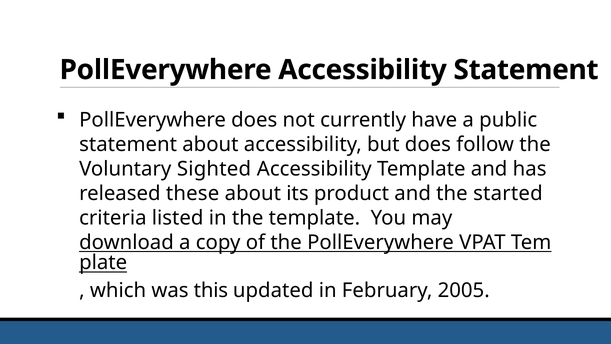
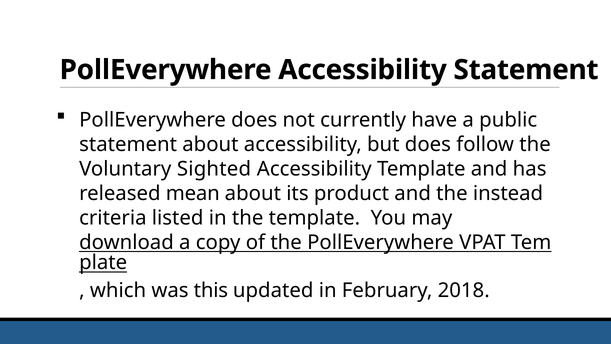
these: these -> mean (193, 193)
started: started -> instead (508, 193)
2005: 2005 -> 2018 (464, 290)
